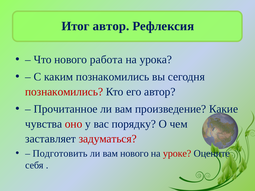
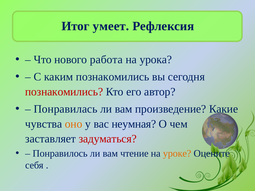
Итог автор: автор -> умеет (111, 26)
Прочитанное: Прочитанное -> Понравилась (66, 109)
оно colour: red -> orange (74, 124)
порядку: порядку -> неумная (134, 124)
Подготовить: Подготовить -> Понравилось (60, 154)
вам нового: нового -> чтение (134, 154)
уроке colour: red -> orange (177, 154)
